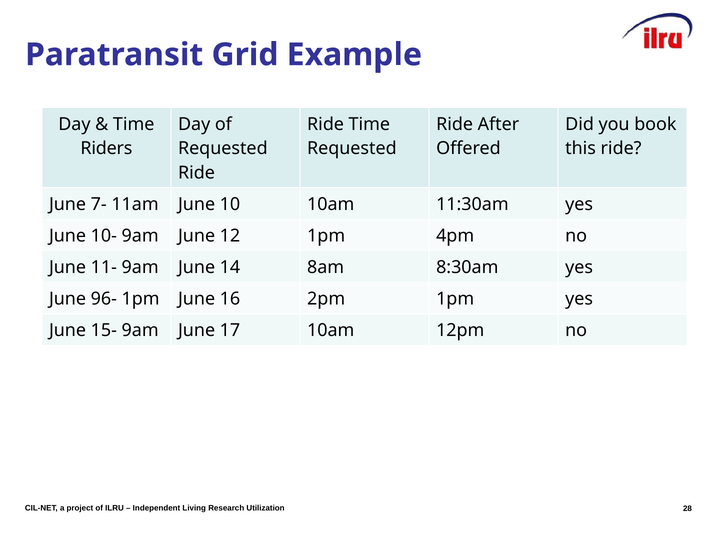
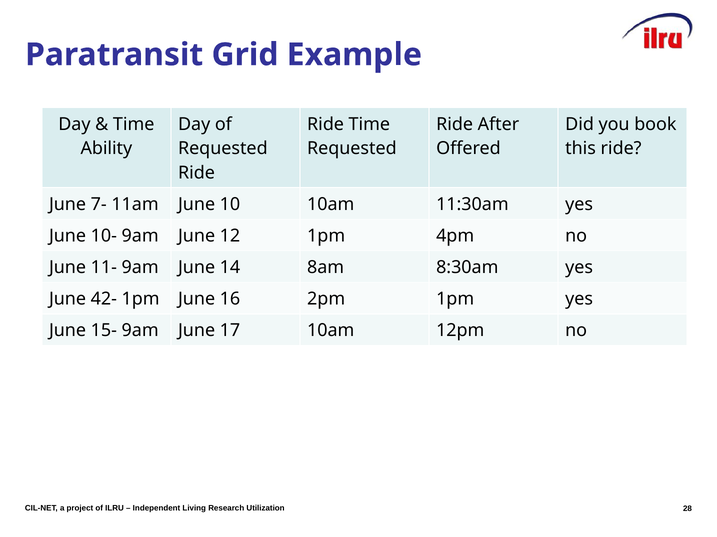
Riders: Riders -> Ability (106, 149)
96-: 96- -> 42- (104, 299)
